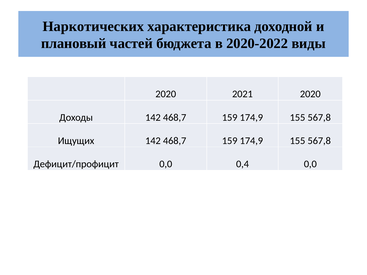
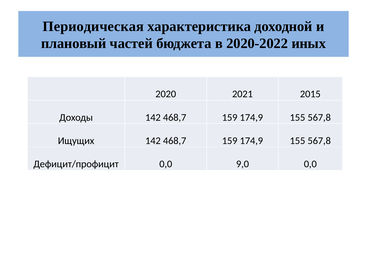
Наркотических: Наркотических -> Периодическая (93, 26)
виды: виды -> иных (309, 43)
2021 2020: 2020 -> 2015 (310, 94)
0,4: 0,4 -> 9,0 (242, 164)
